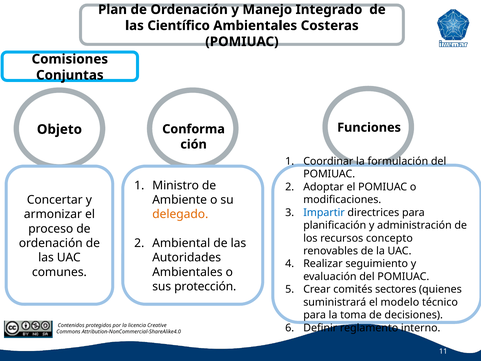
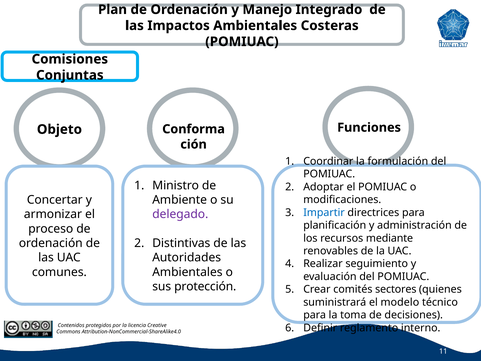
Científico: Científico -> Impactos (179, 26)
delegado colour: orange -> purple (180, 214)
concepto: concepto -> mediante (390, 238)
Ambiental: Ambiental -> Distintivas (181, 243)
